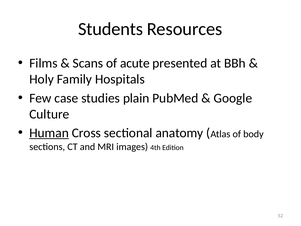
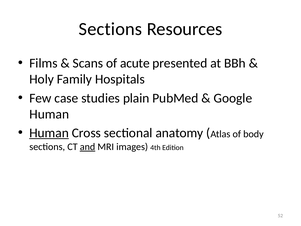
Students: Students -> Sections (110, 29)
Culture: Culture -> Human (49, 114)
and underline: none -> present (88, 147)
